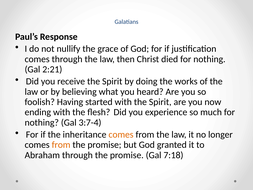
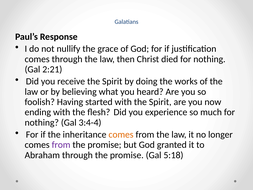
3:7-4: 3:7-4 -> 3:4-4 (90, 122)
from colour: orange -> purple (61, 145)
7:18: 7:18 -> 5:18 (173, 155)
